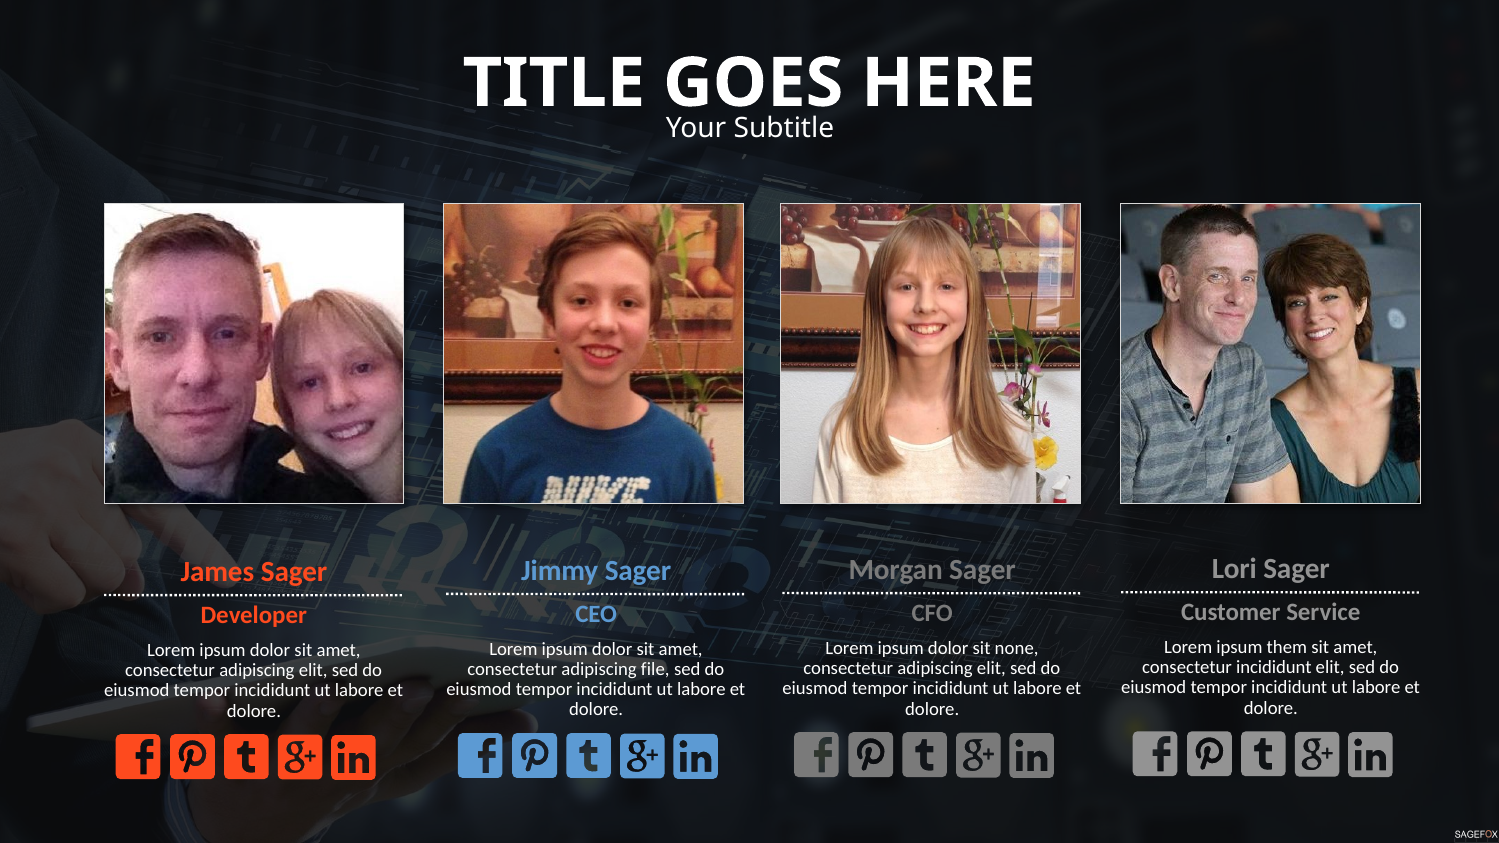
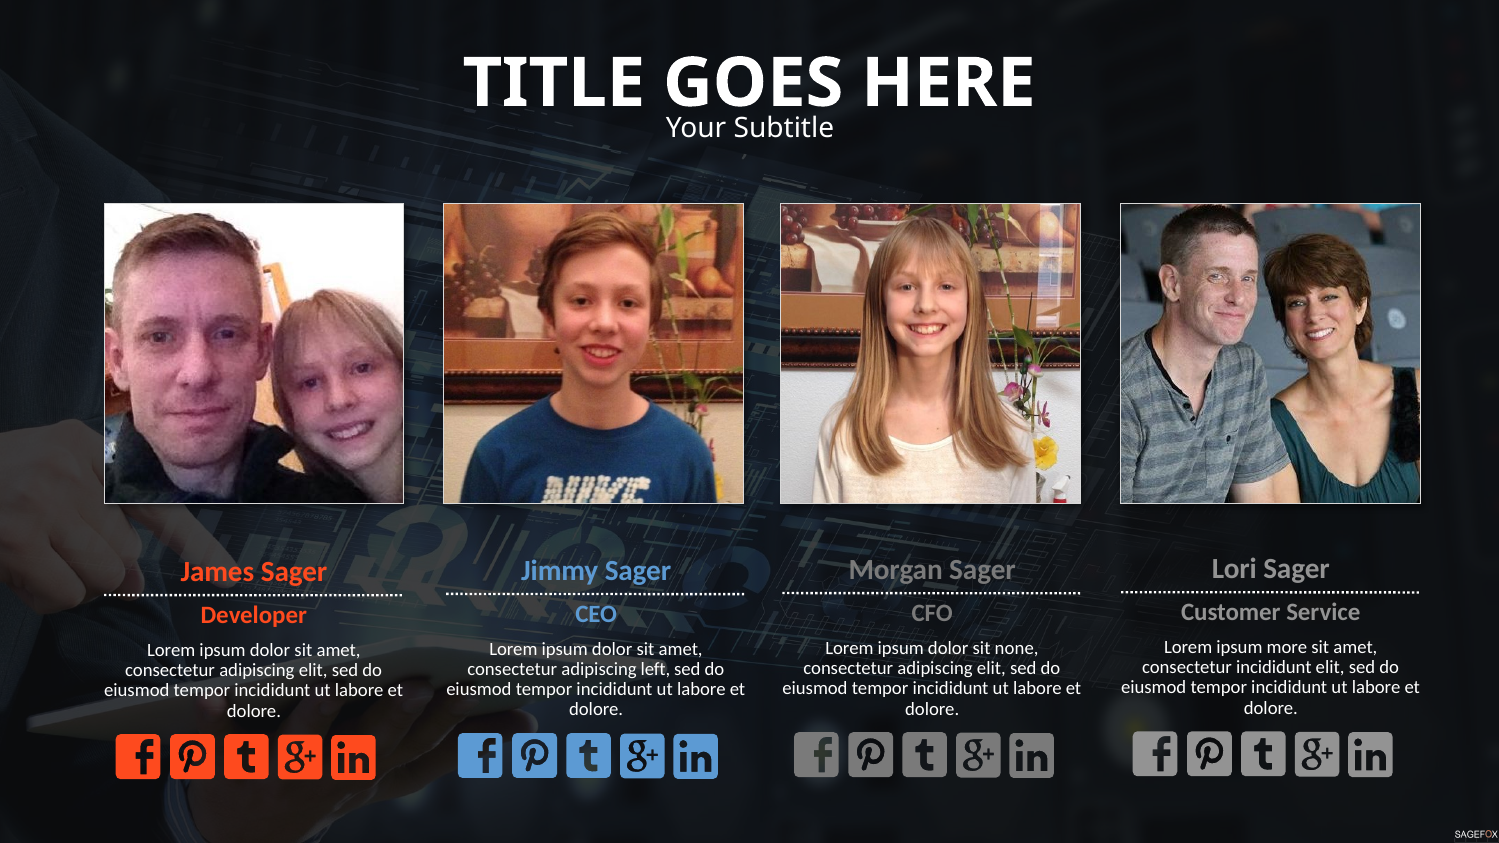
them: them -> more (1287, 647)
file: file -> left (655, 669)
